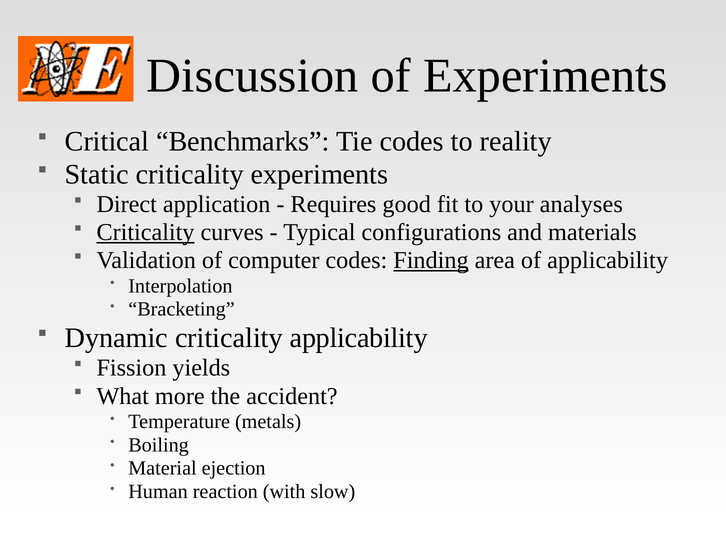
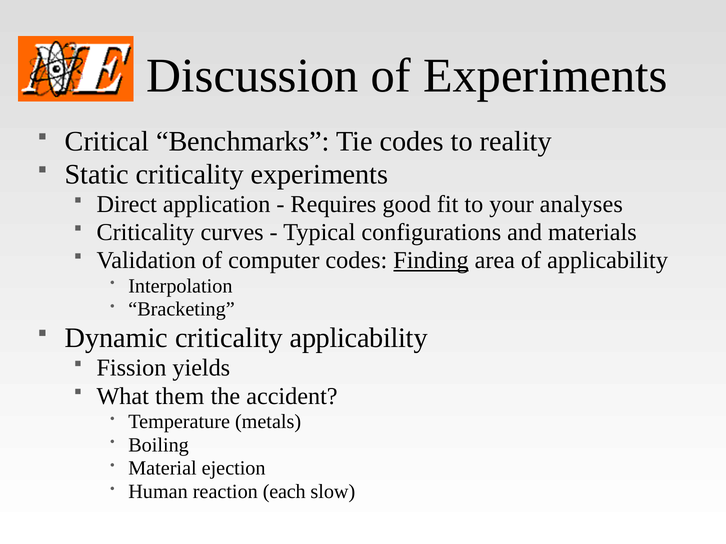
Criticality underline: present -> none (146, 233)
more: more -> them (180, 396)
with: with -> each (284, 492)
